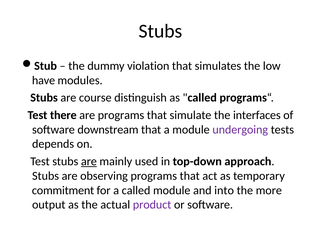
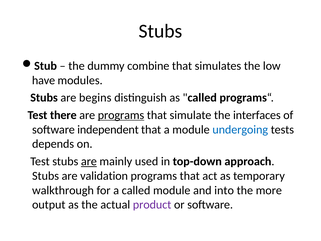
violation: violation -> combine (148, 66)
course: course -> begins (95, 98)
programs underline: none -> present (121, 115)
downstream: downstream -> independent (108, 129)
undergoing colour: purple -> blue (240, 129)
observing: observing -> validation (104, 176)
commitment: commitment -> walkthrough (63, 190)
